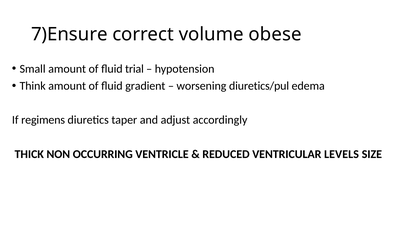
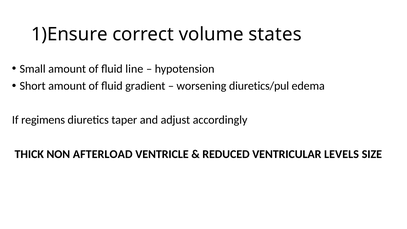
7)Ensure: 7)Ensure -> 1)Ensure (69, 34)
obese: obese -> states (275, 34)
trial: trial -> line (134, 69)
Think: Think -> Short (33, 86)
OCCURRING: OCCURRING -> AFTERLOAD (103, 154)
